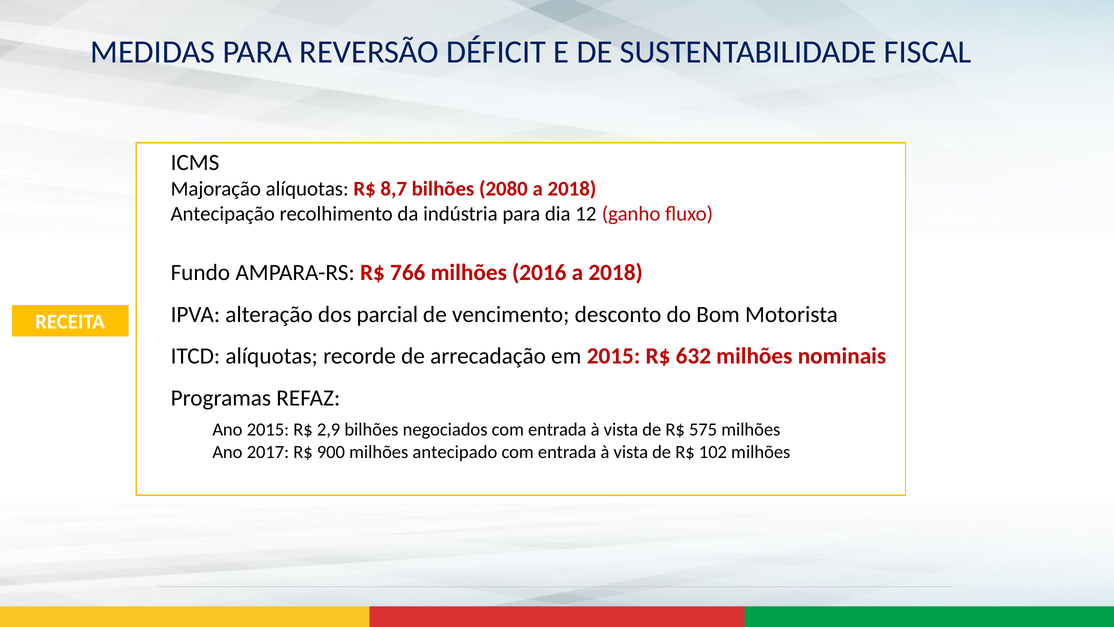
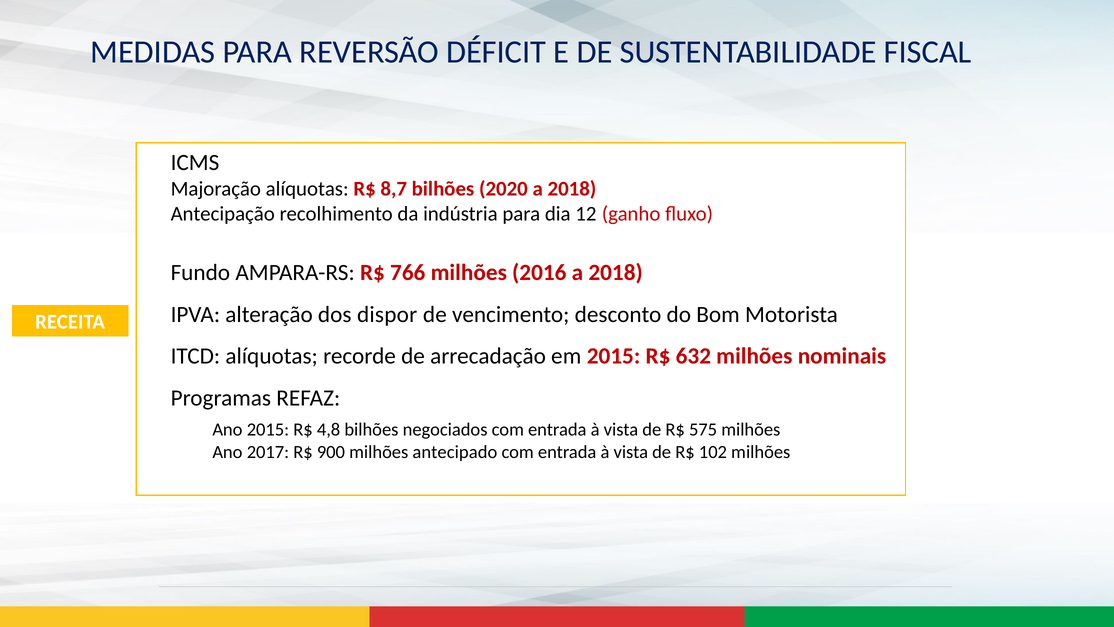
2080: 2080 -> 2020 (503, 189)
parcial: parcial -> dispor (387, 314)
2,9: 2,9 -> 4,8 (329, 430)
